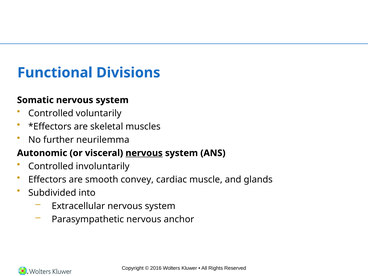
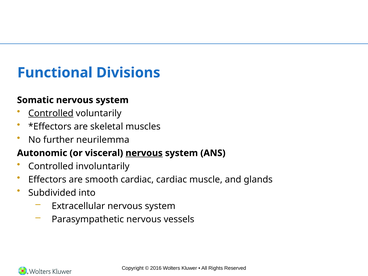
Controlled underline: none -> present (51, 113)
smooth convey: convey -> cardiac (137, 180)
anchor: anchor -> vessels (179, 219)
